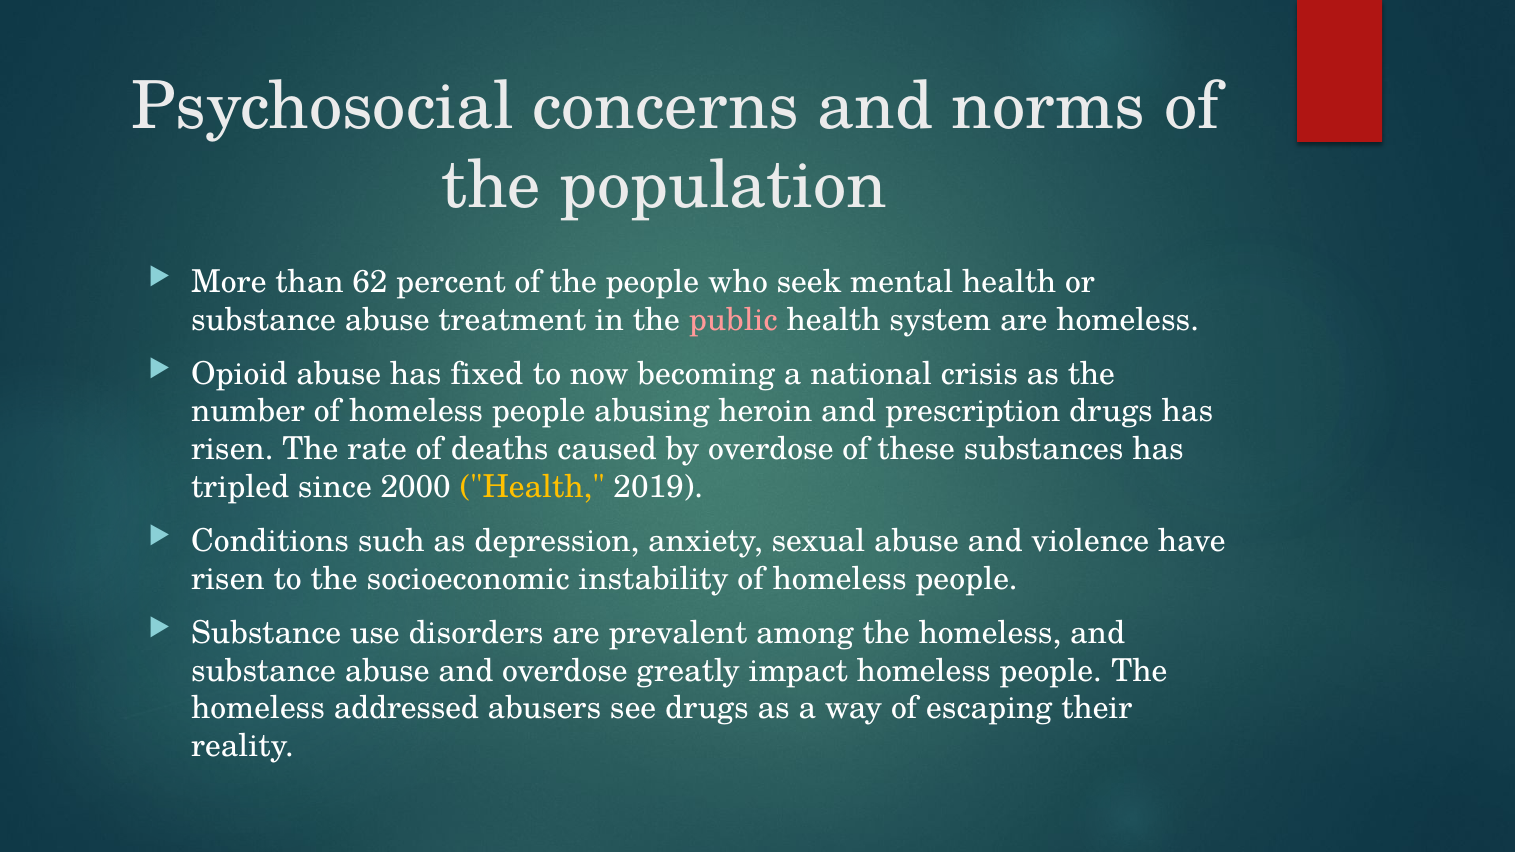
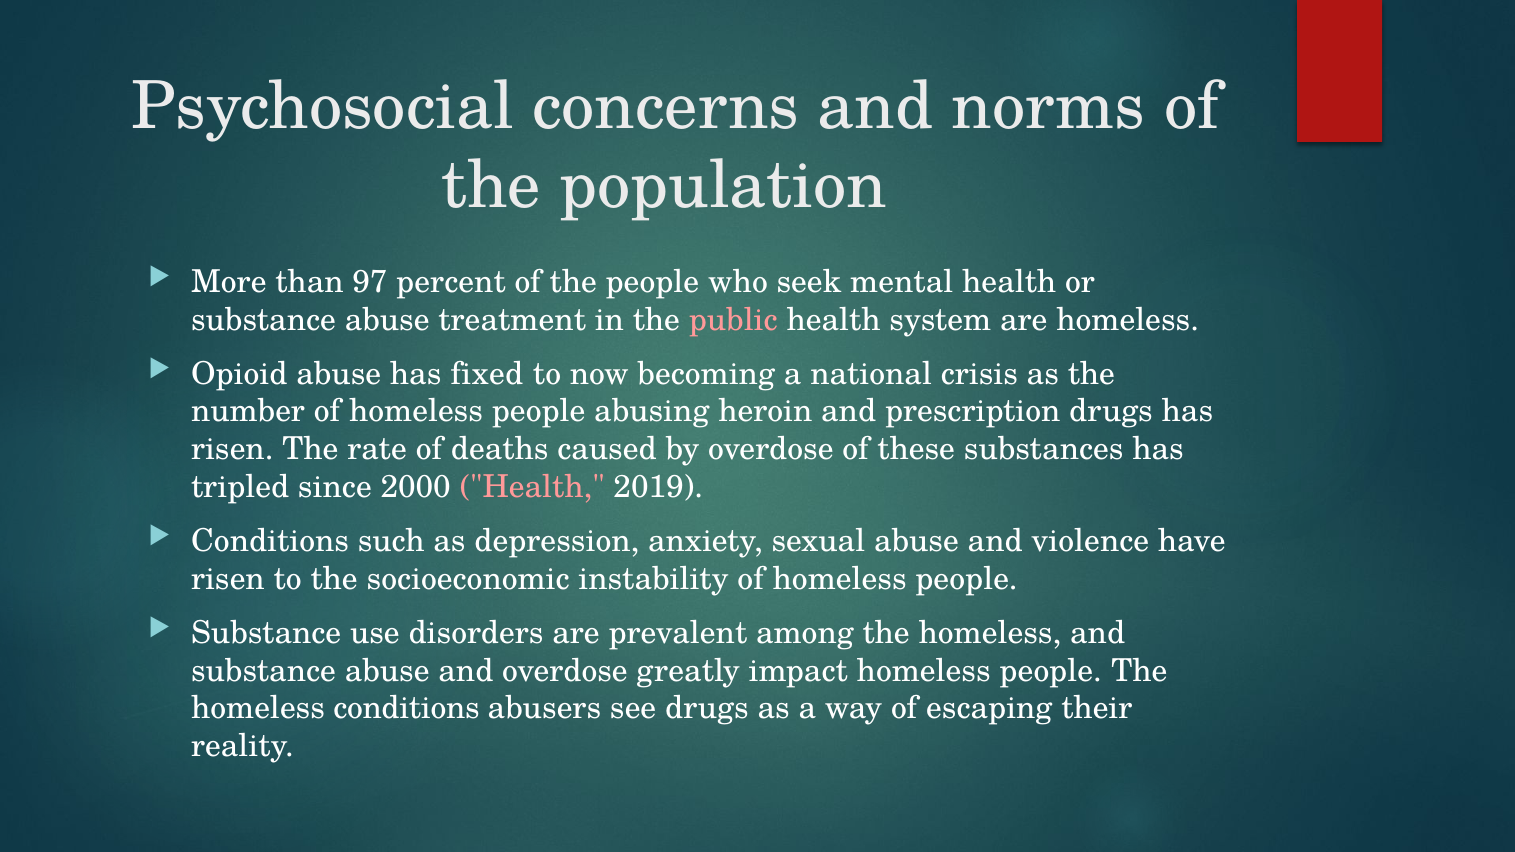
62: 62 -> 97 (370, 282)
Health colour: yellow -> pink (532, 487)
homeless addressed: addressed -> conditions (406, 709)
